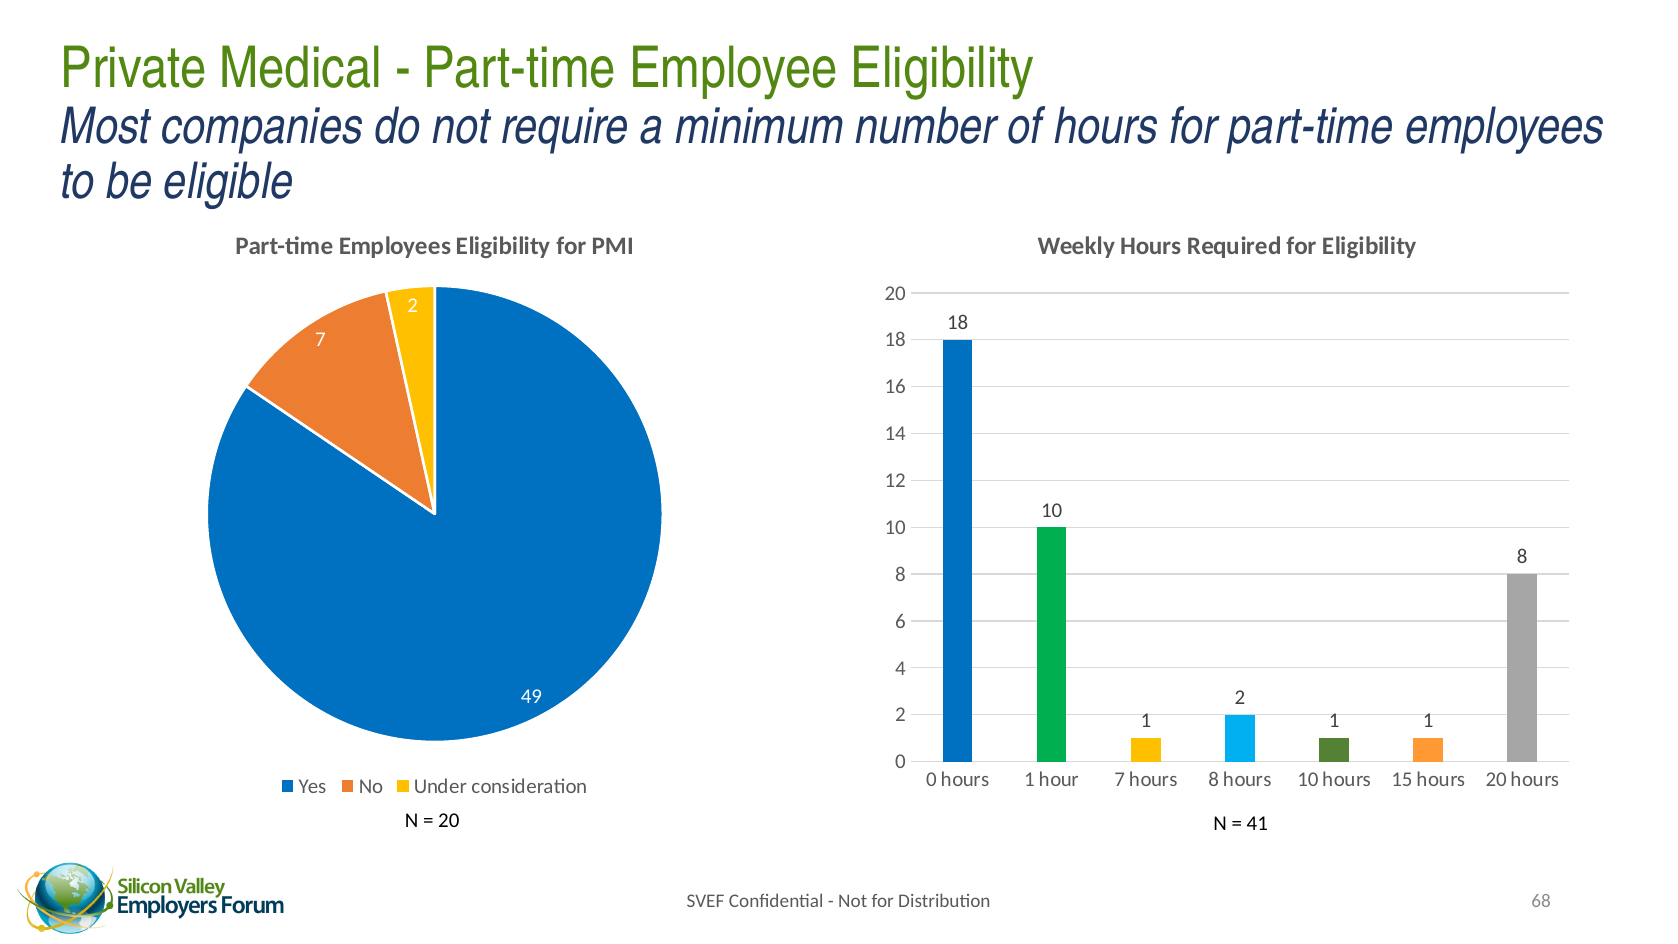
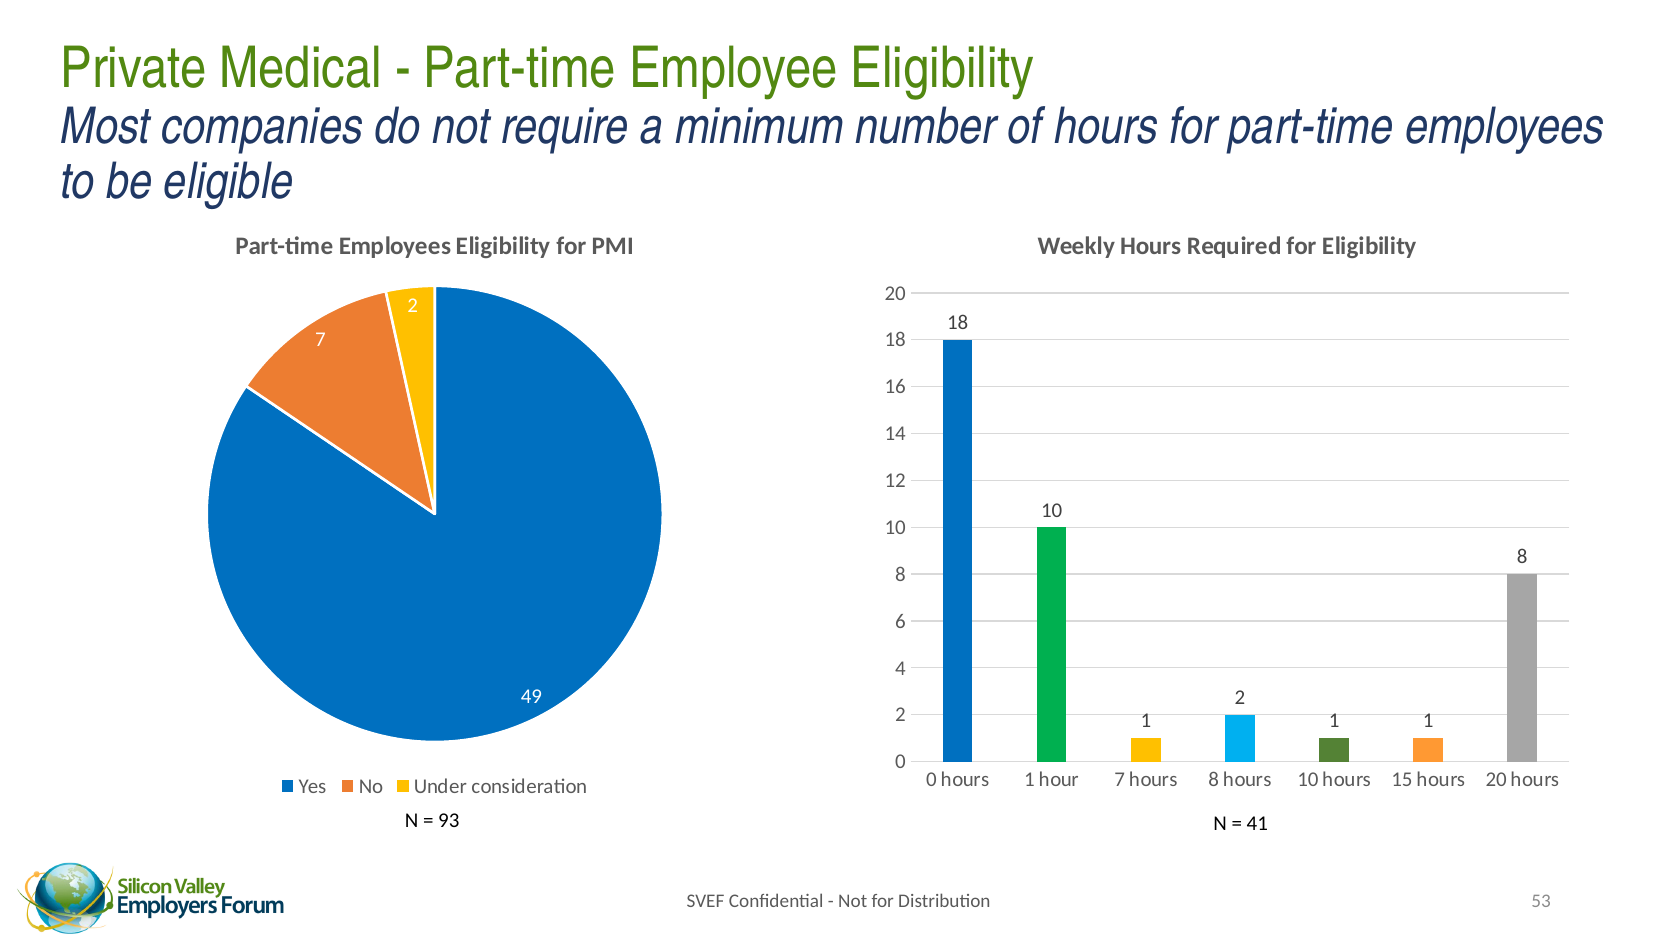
20: 20 -> 93 (449, 820)
68: 68 -> 53 (1541, 901)
